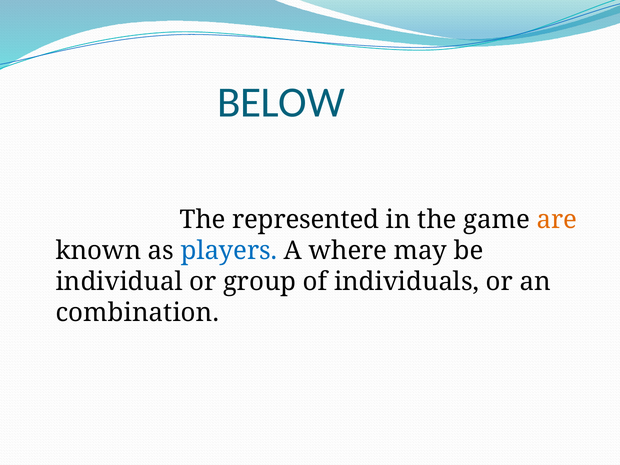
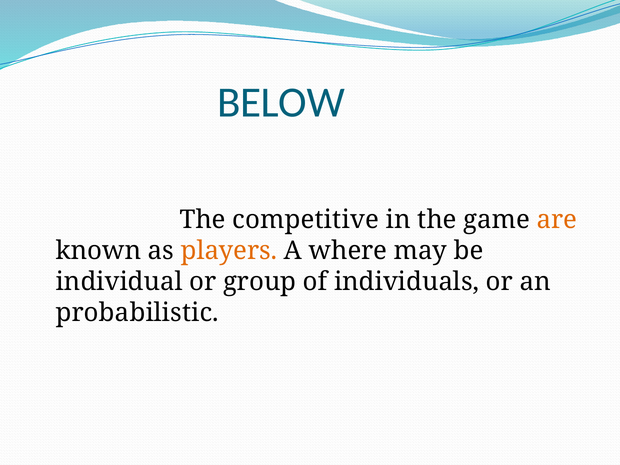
represented: represented -> competitive (306, 220)
players colour: blue -> orange (229, 251)
combination: combination -> probabilistic (137, 313)
